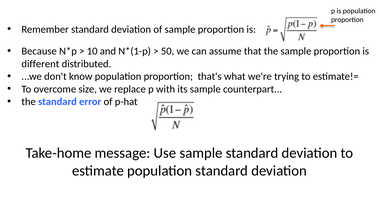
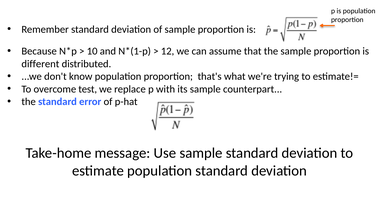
50: 50 -> 12 (168, 51)
size: size -> test (88, 89)
